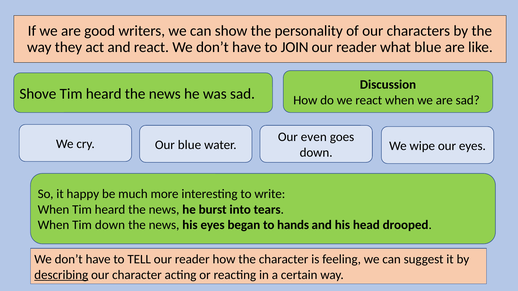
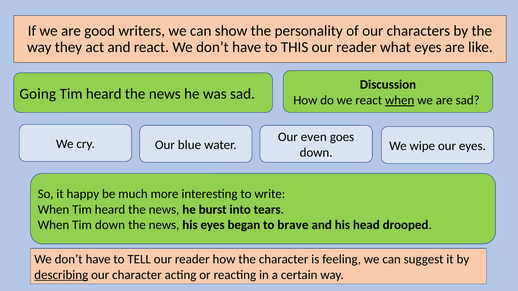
JOIN: JOIN -> THIS (295, 47)
what blue: blue -> eyes (428, 47)
Shove: Shove -> Going (38, 94)
when underline: none -> present (400, 100)
hands: hands -> brave (293, 225)
